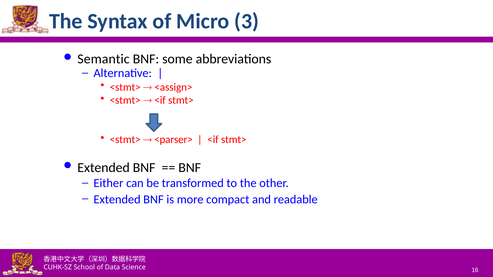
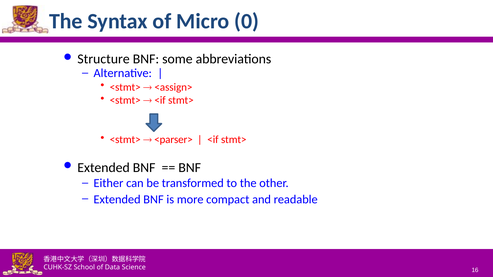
3: 3 -> 0 (247, 21)
Semantic: Semantic -> Structure (104, 59)
